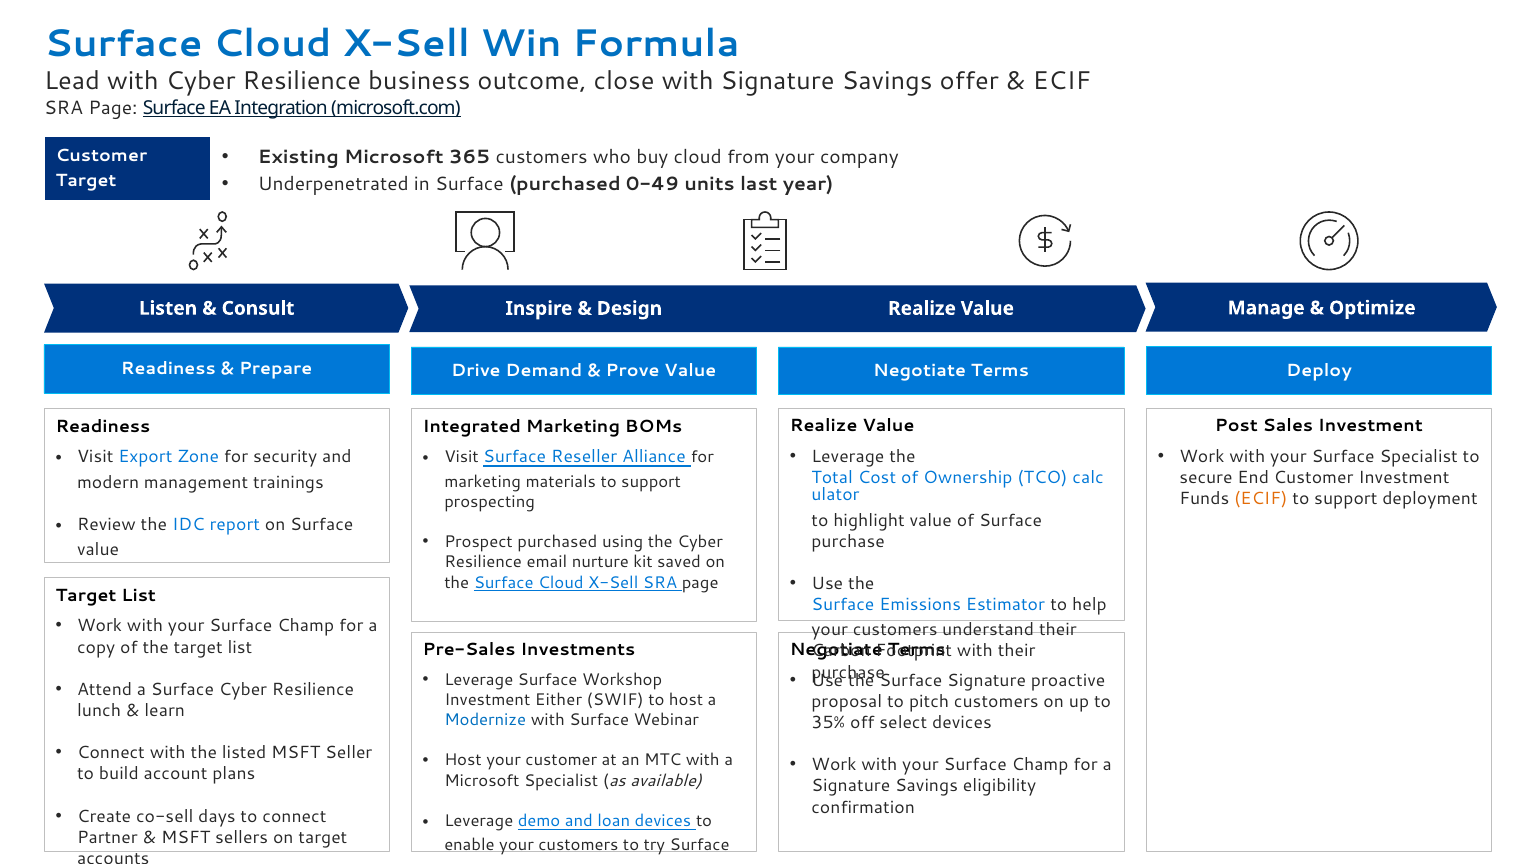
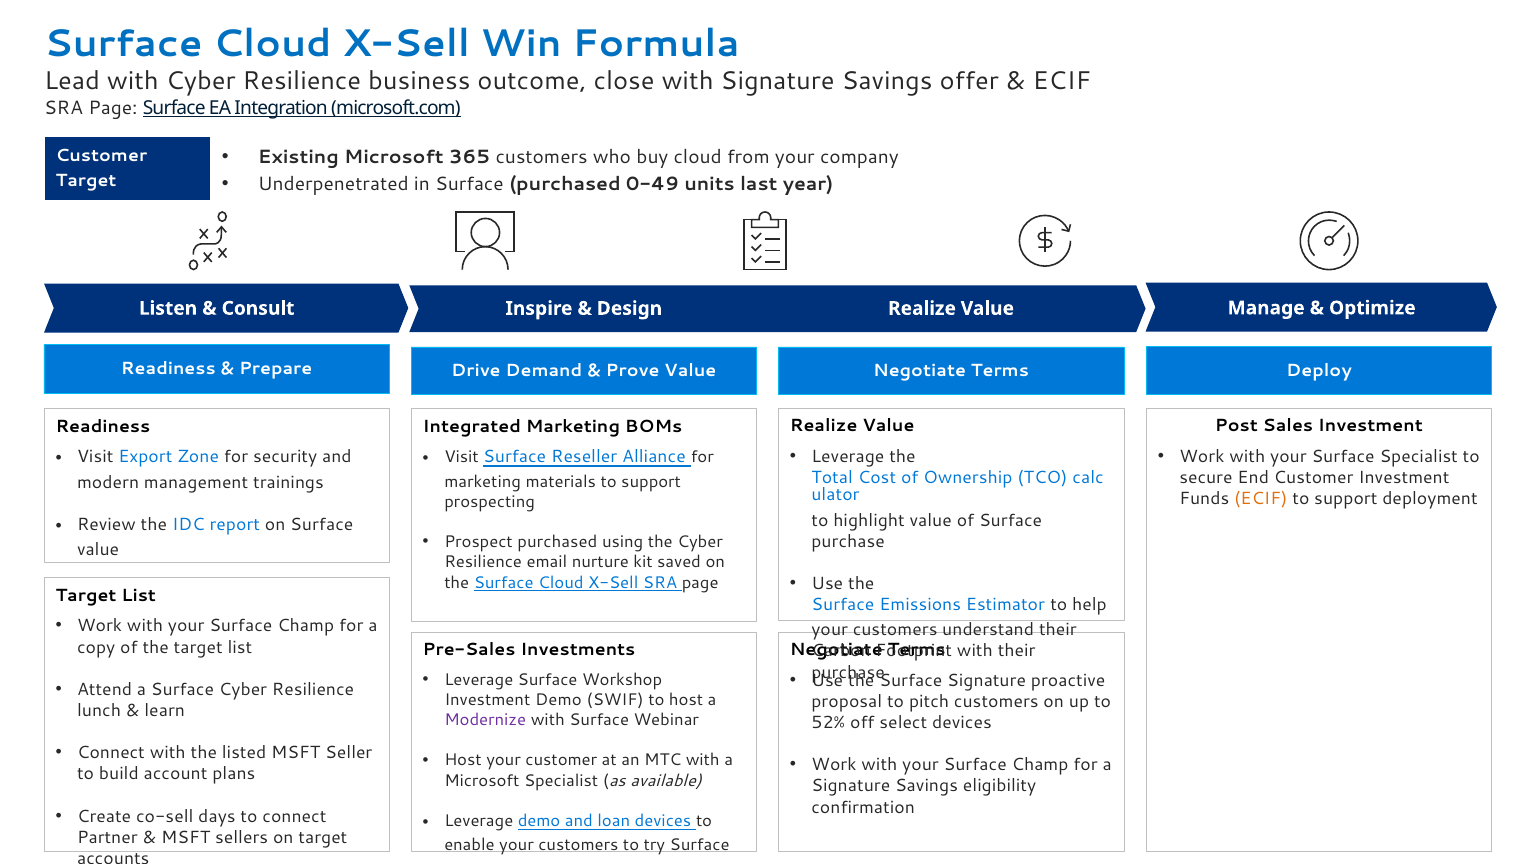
Investment Either: Either -> Demo (559, 700)
Modernize colour: blue -> purple (485, 720)
35%: 35% -> 52% (828, 723)
